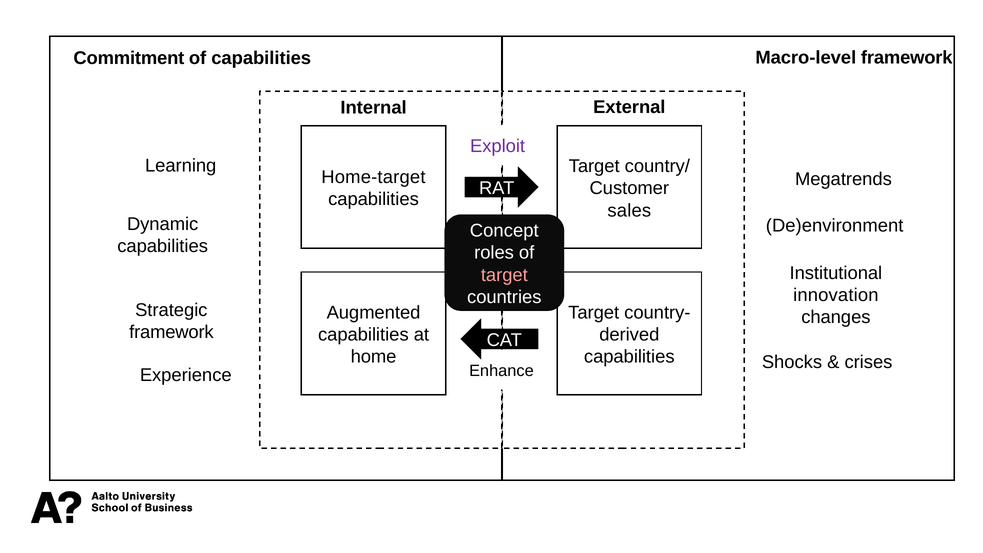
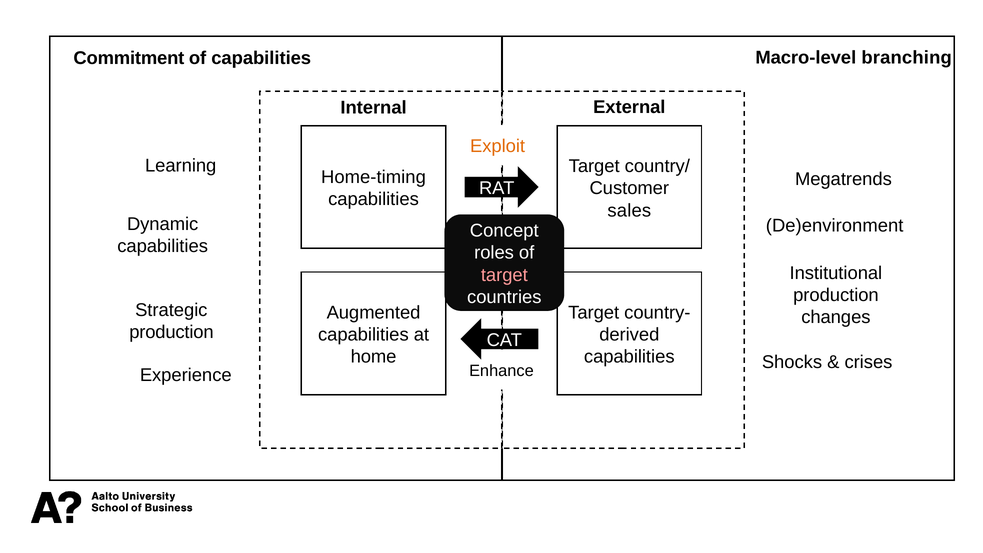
Macro-level framework: framework -> branching (907, 58)
Exploit colour: purple -> orange (498, 146)
Home-target: Home-target -> Home-timing (373, 177)
innovation: innovation -> production (836, 295)
framework: framework -> production (171, 332)
